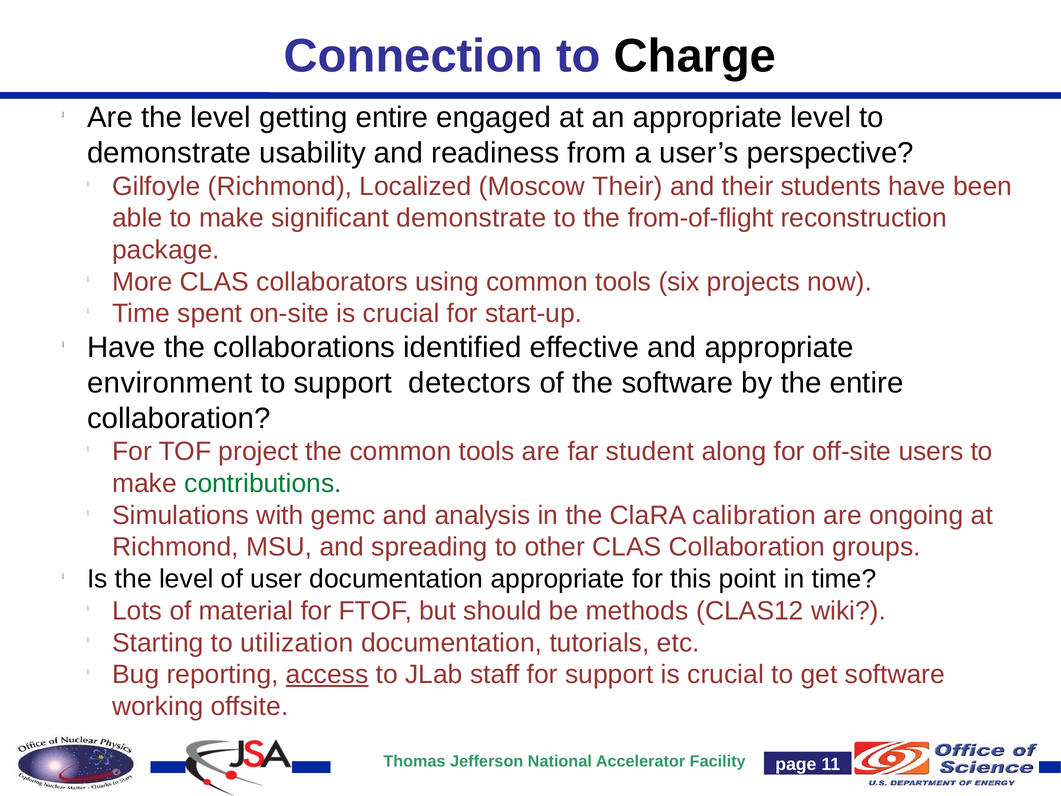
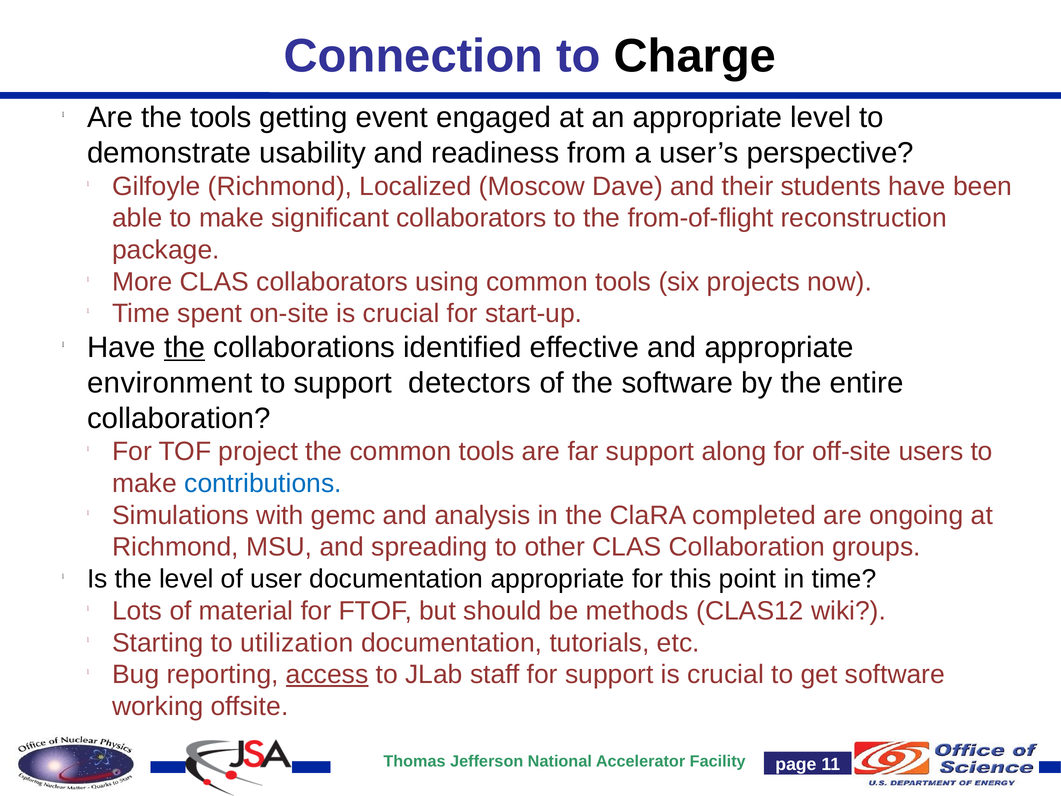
Are the level: level -> tools (221, 118)
getting entire: entire -> event (392, 118)
Moscow Their: Their -> Dave (628, 186)
significant demonstrate: demonstrate -> collaborators (471, 218)
the underline: none -> present (185, 347)
far student: student -> support (650, 452)
contributions colour: green -> blue (263, 483)
calibration: calibration -> completed (754, 515)
